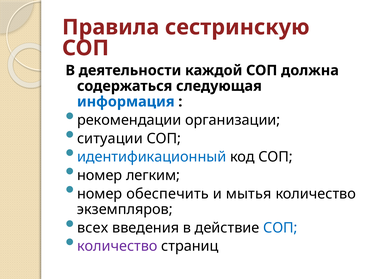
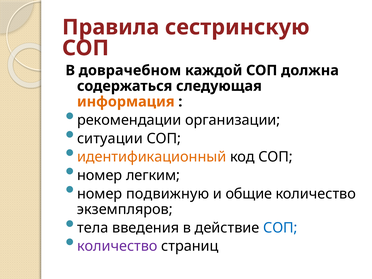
деятельности: деятельности -> доврачебном (130, 70)
информация colour: blue -> orange (126, 102)
идентификационный colour: blue -> orange (152, 157)
обеспечить: обеспечить -> подвижную (168, 194)
мытья: мытья -> общие (249, 194)
всех: всех -> тела (93, 228)
